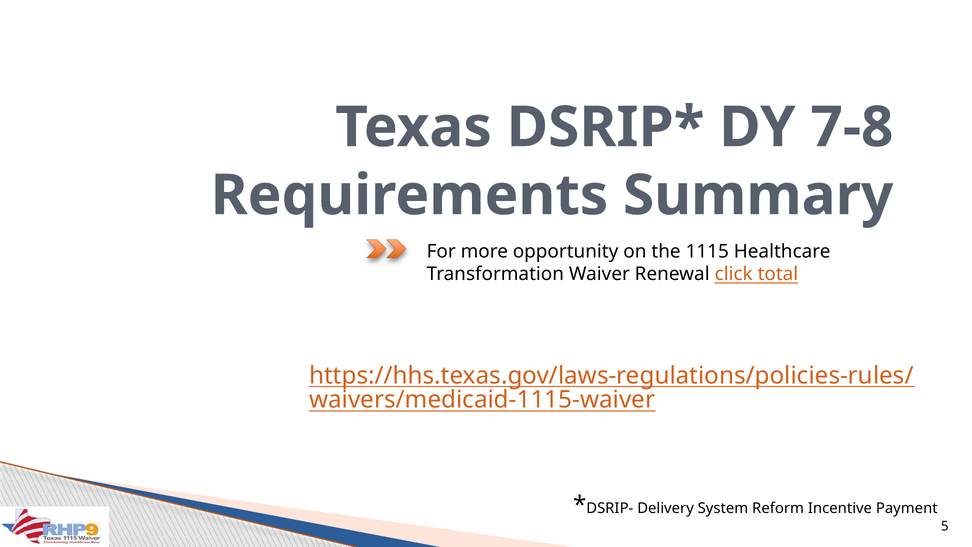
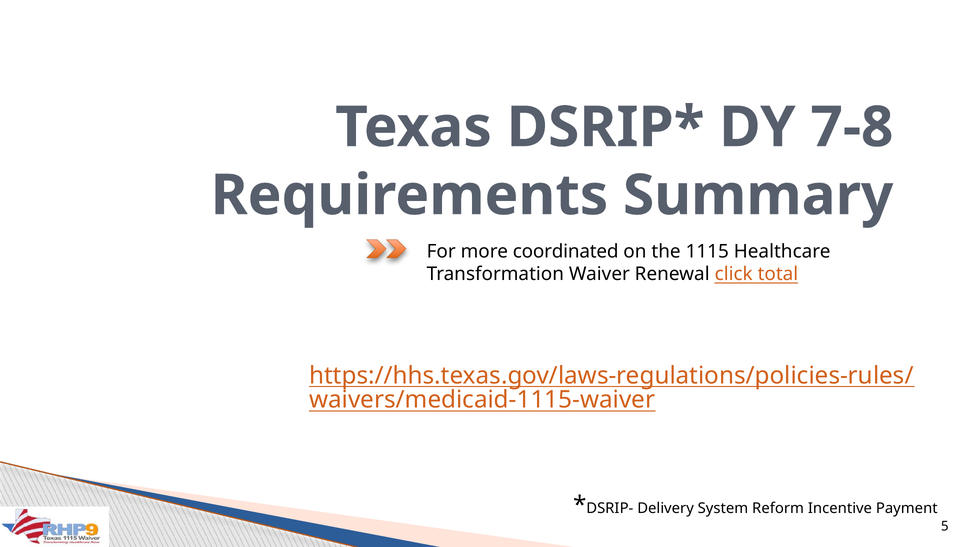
opportunity: opportunity -> coordinated (566, 251)
